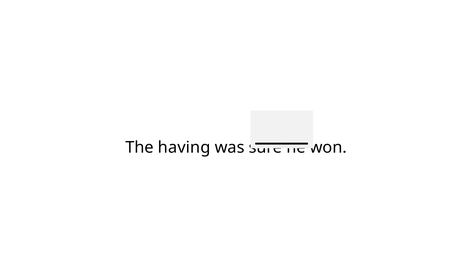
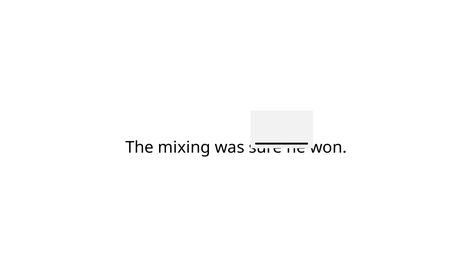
having: having -> mixing (184, 148)
